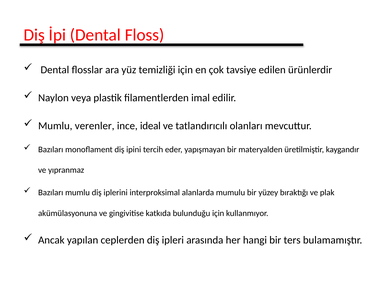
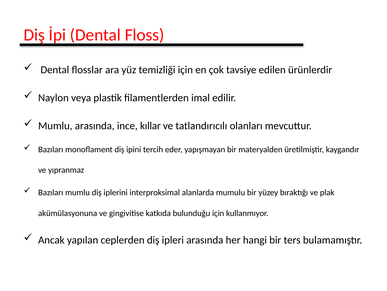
Mumlu verenler: verenler -> arasında (95, 126)
ideal: ideal -> kıllar (150, 126)
